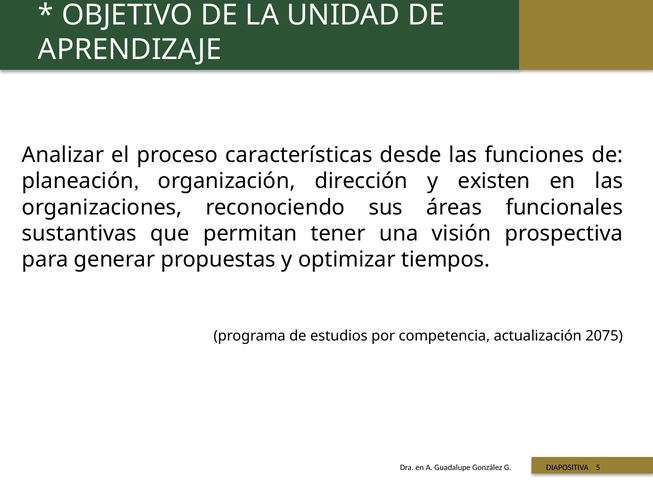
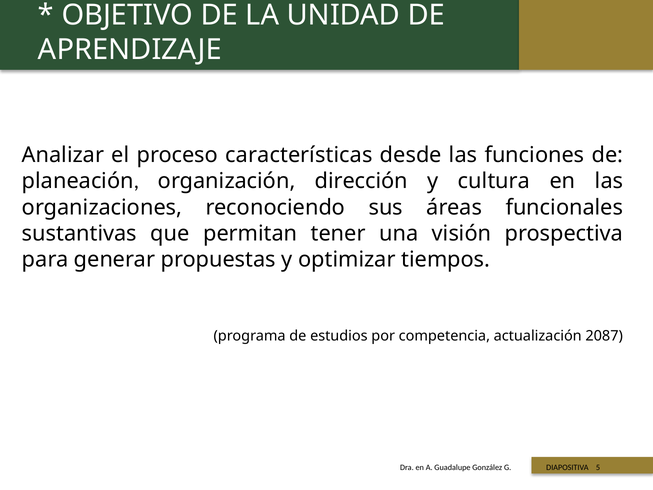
existen: existen -> cultura (494, 181)
2075: 2075 -> 2087 (604, 336)
